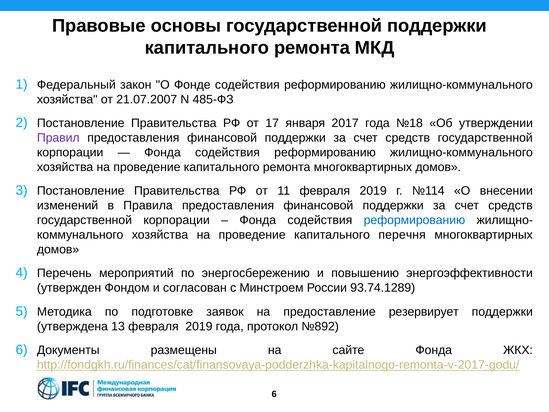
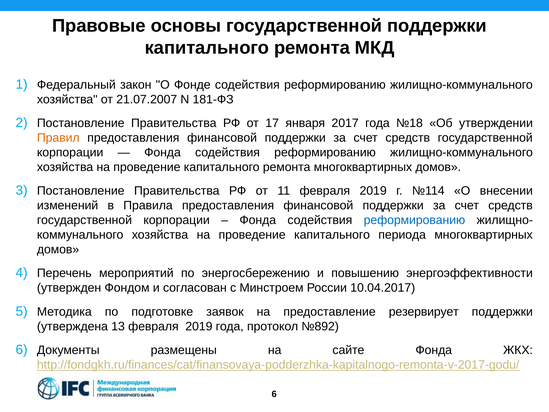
485-ФЗ: 485-ФЗ -> 181-ФЗ (213, 99)
Правил colour: purple -> orange (58, 138)
перечня: перечня -> периода (402, 235)
93.74.1289: 93.74.1289 -> 10.04.2017 (383, 288)
